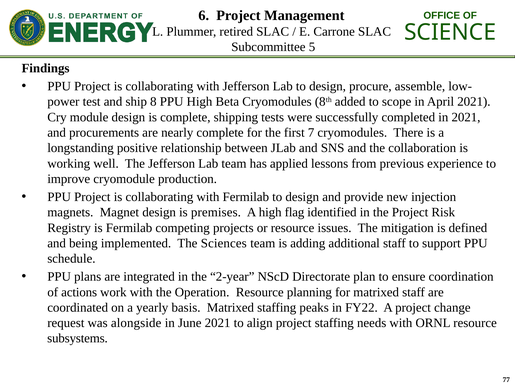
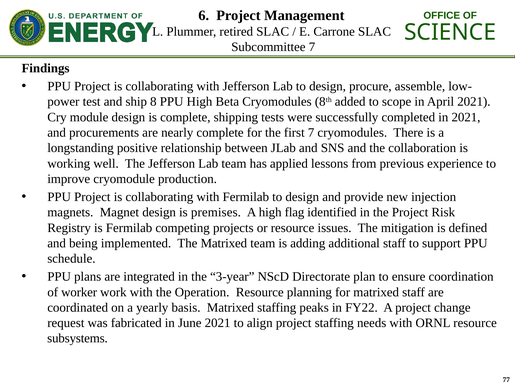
Subcommittee 5: 5 -> 7 (312, 47)
The Sciences: Sciences -> Matrixed (224, 243)
2-year: 2-year -> 3-year (232, 277)
actions: actions -> worker (79, 292)
alongside: alongside -> fabricated (136, 323)
